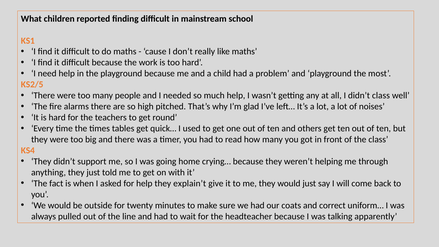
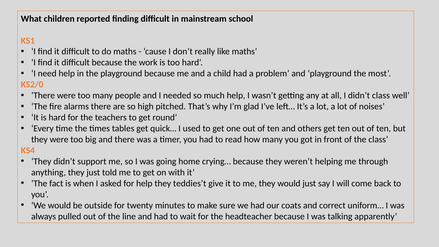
KS2/5: KS2/5 -> KS2/0 (32, 85)
explain’t: explain’t -> teddies’t (190, 183)
